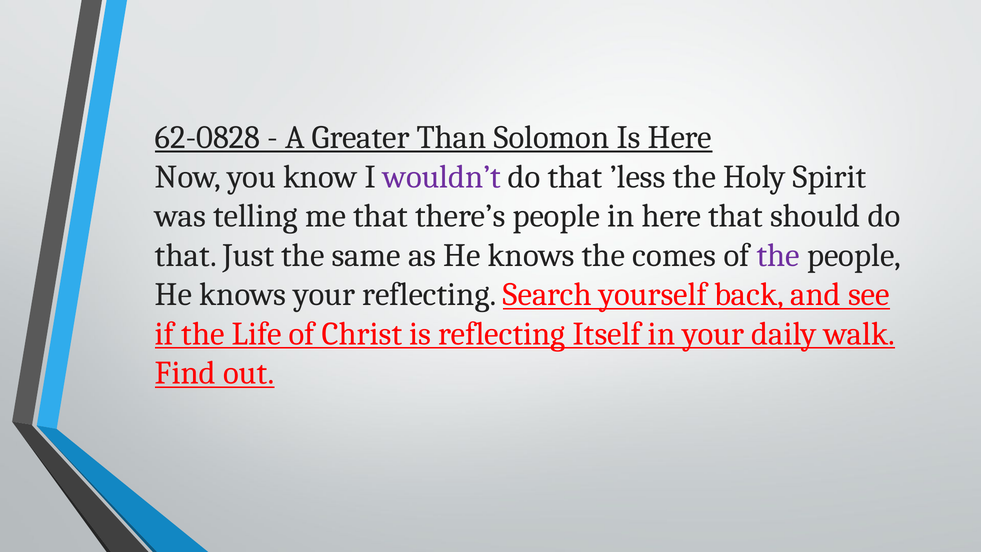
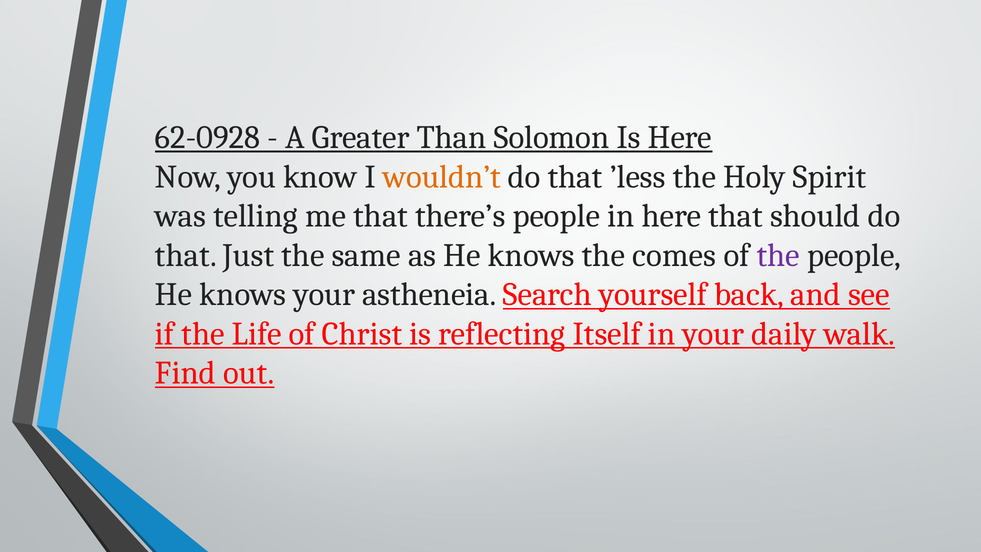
62-0828: 62-0828 -> 62-0928 (208, 137)
wouldn’t colour: purple -> orange (442, 177)
your reflecting: reflecting -> astheneia (429, 294)
